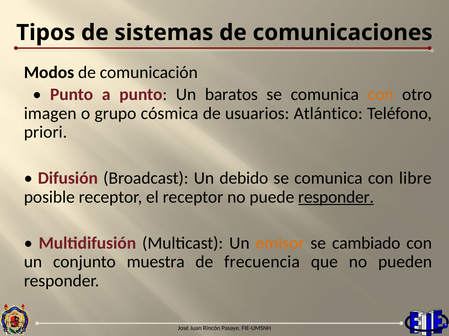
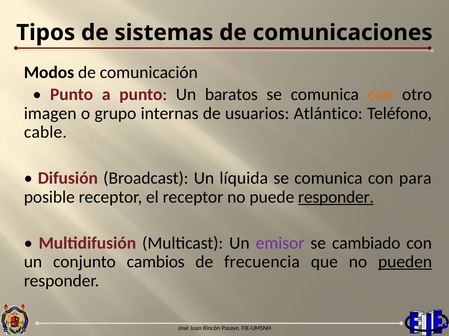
cósmica: cósmica -> internas (170, 114)
priori: priori -> cable (45, 132)
debido: debido -> líquida (244, 179)
libre: libre -> para (415, 179)
emisor colour: orange -> purple (280, 244)
muestra: muestra -> cambios (156, 262)
pueden underline: none -> present (405, 262)
